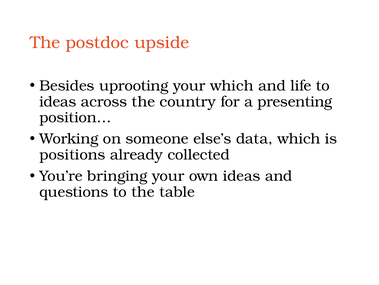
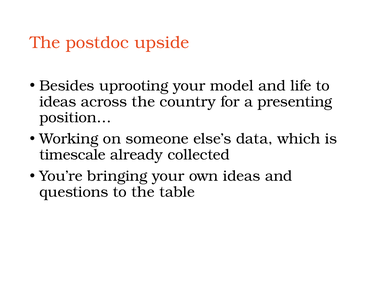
your which: which -> model (232, 85)
positions: positions -> timescale (72, 154)
